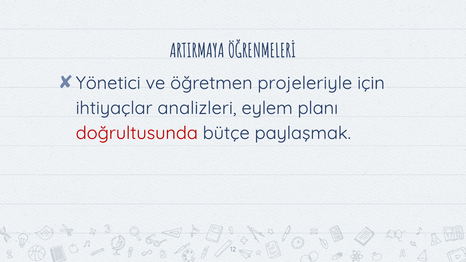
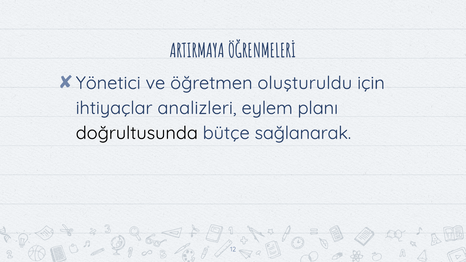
projeleriyle: projeleriyle -> oluşturuldu (305, 83)
doğrultusunda colour: red -> black (137, 133)
paylaşmak: paylaşmak -> sağlanarak (303, 133)
